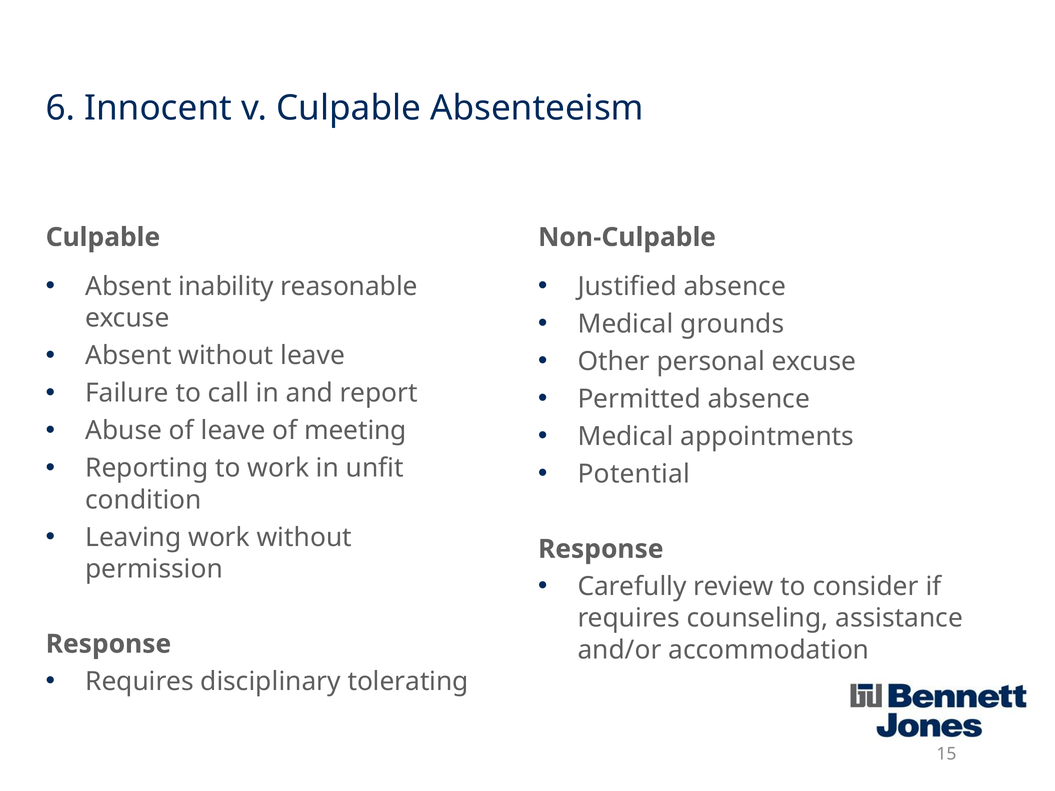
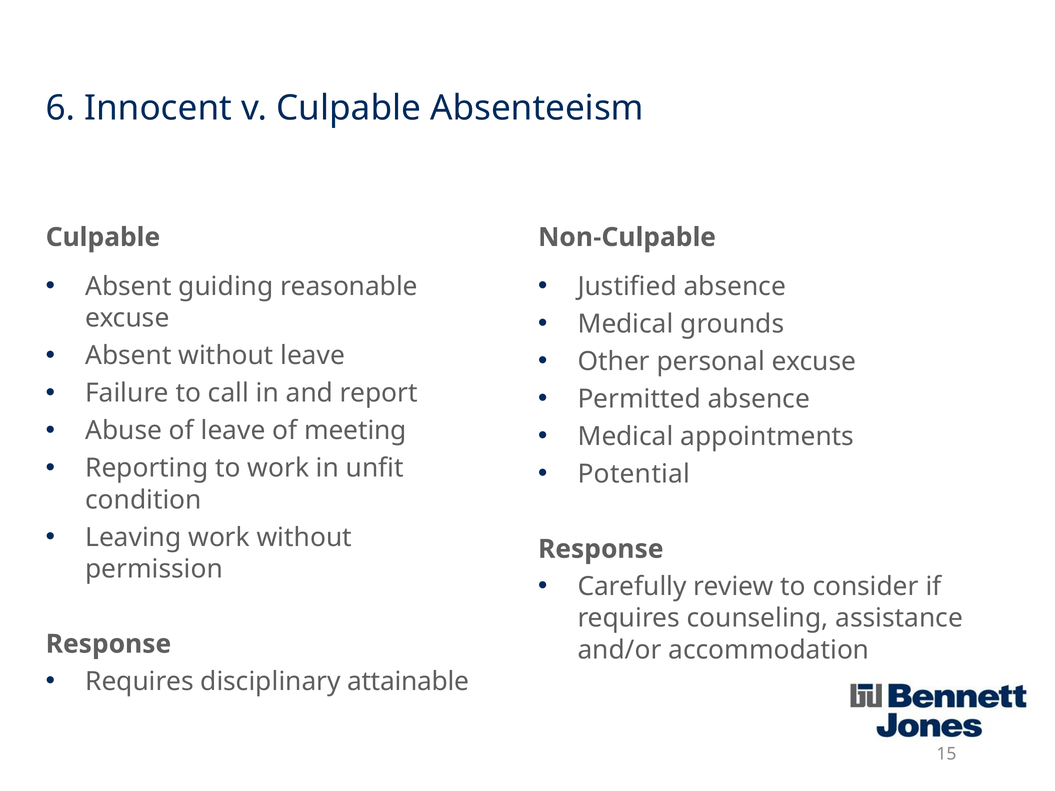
inability: inability -> guiding (226, 287)
tolerating: tolerating -> attainable (408, 682)
